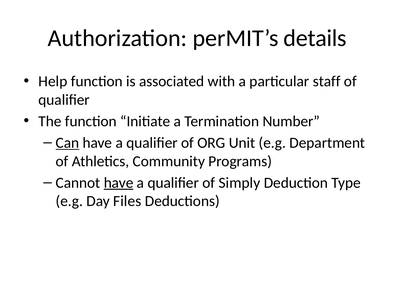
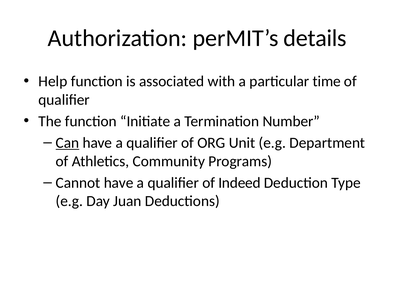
staff: staff -> time (327, 81)
have underline: present -> none (119, 182)
Simply: Simply -> Indeed (240, 182)
Files: Files -> Juan (127, 201)
